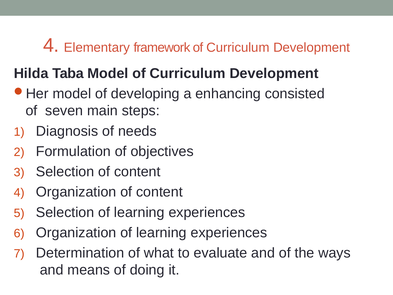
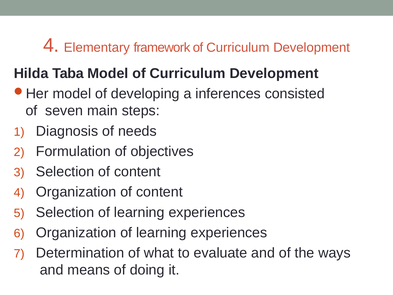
enhancing: enhancing -> inferences (228, 94)
